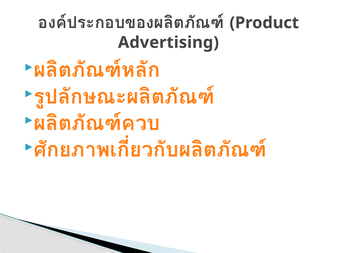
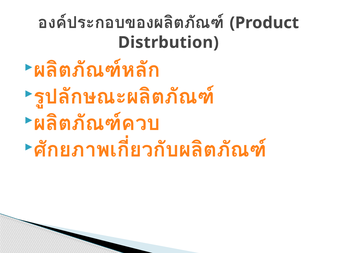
Advertising: Advertising -> Distrbution (168, 42)
